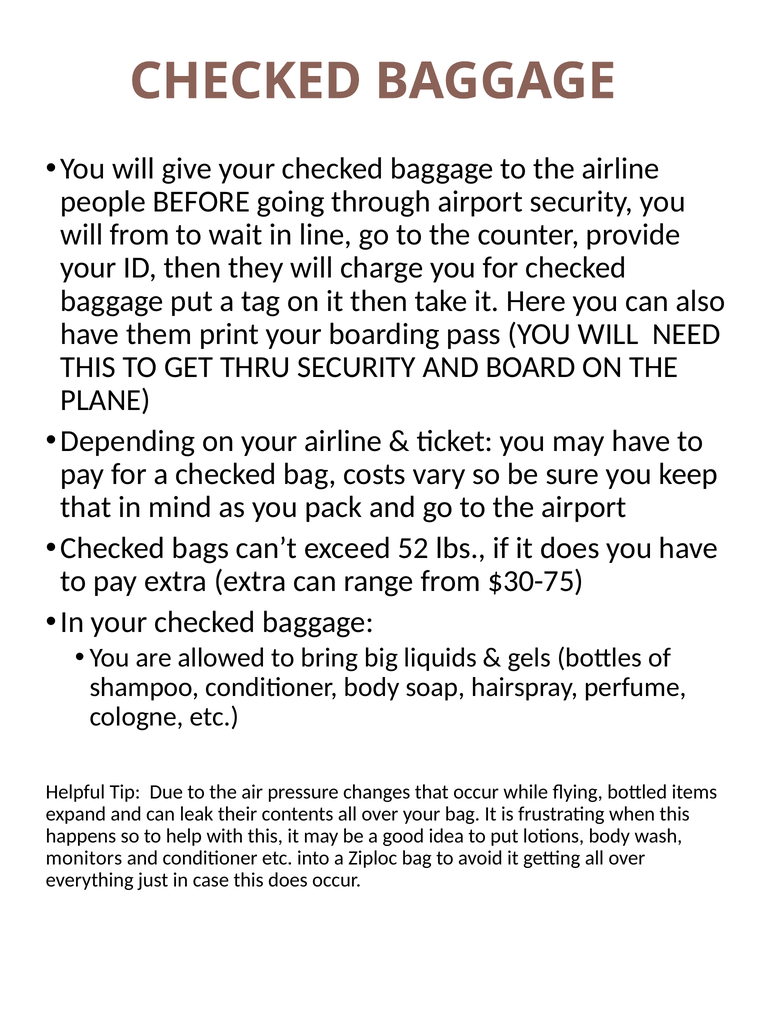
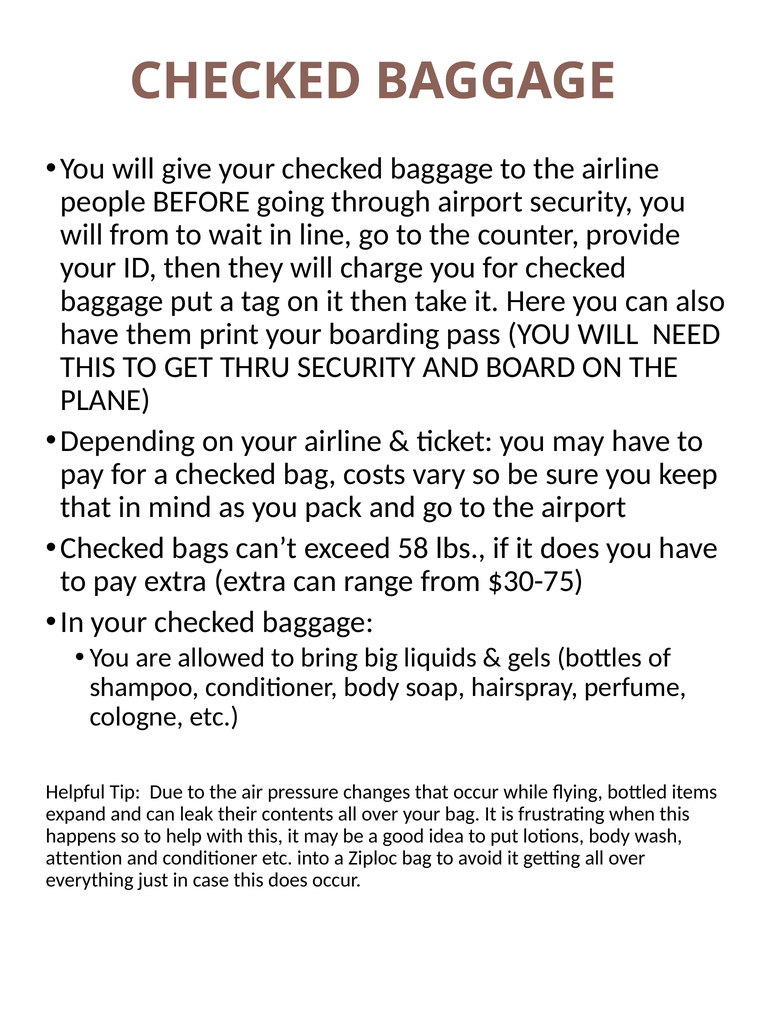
52: 52 -> 58 (413, 548)
monitors: monitors -> attention (84, 858)
